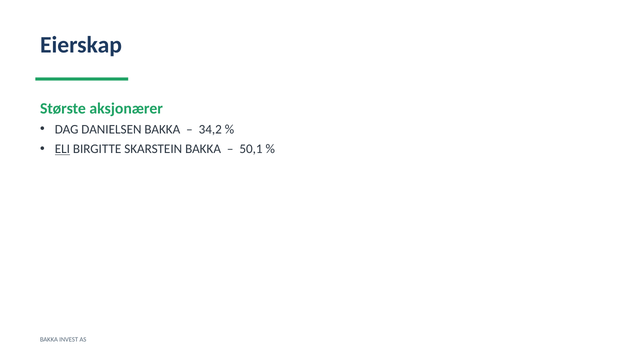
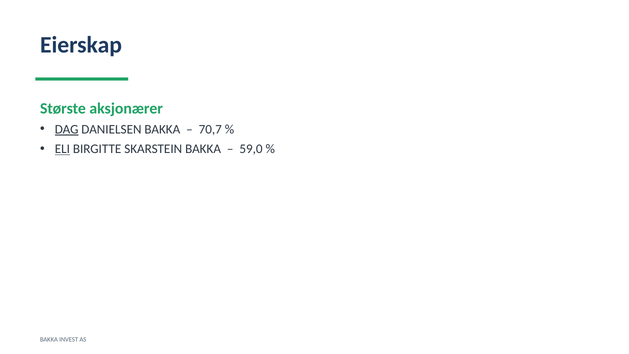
DAG underline: none -> present (67, 129)
34,2: 34,2 -> 70,7 (210, 129)
50,1: 50,1 -> 59,0 (251, 149)
